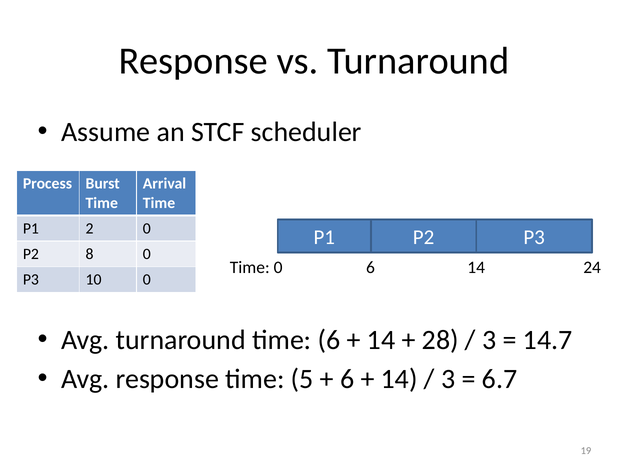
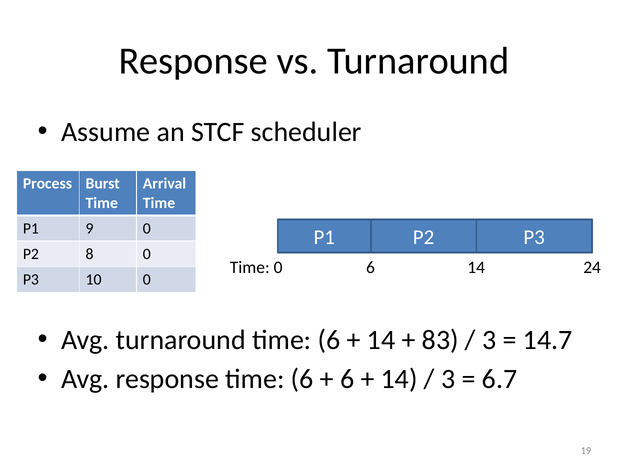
2: 2 -> 9 (90, 228)
28: 28 -> 83 (440, 340)
response time 5: 5 -> 6 (302, 379)
